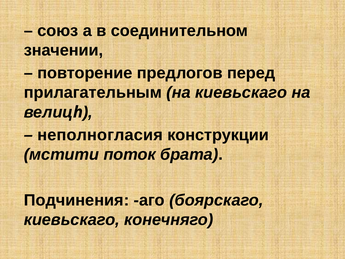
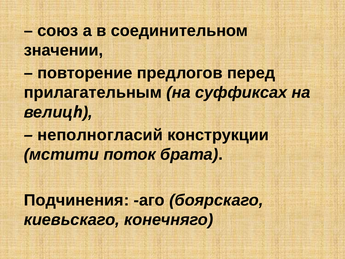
на киевьскаго: киевьскаго -> суффиксах (241, 93)
неполногласия: неполногласия -> неполногласий (100, 135)
